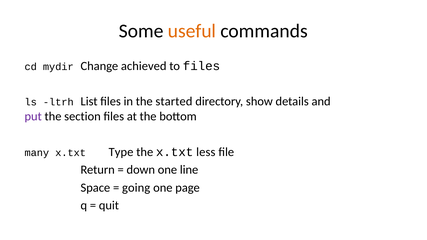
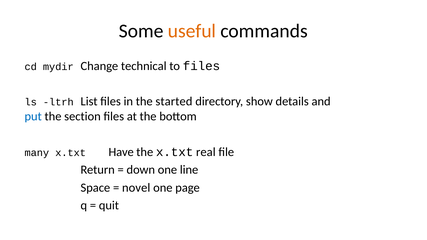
achieved: achieved -> technical (144, 66)
put colour: purple -> blue (33, 117)
Type: Type -> Have (121, 152)
less: less -> real (206, 152)
going: going -> novel (136, 188)
